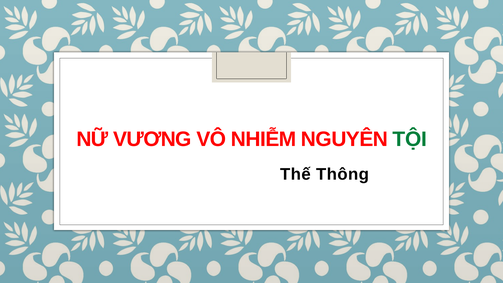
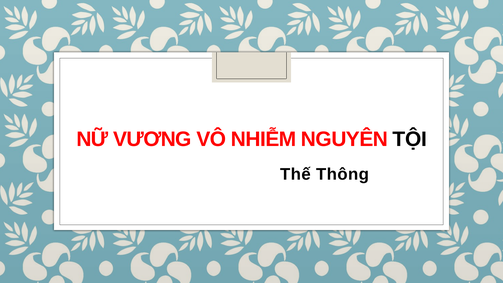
TỘI colour: green -> black (410, 139)
